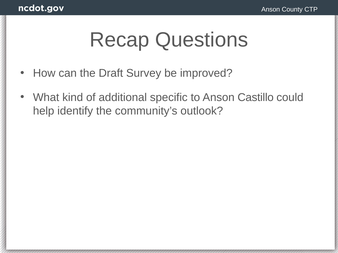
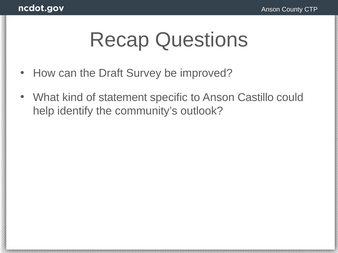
additional: additional -> statement (123, 98)
